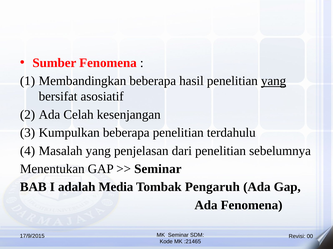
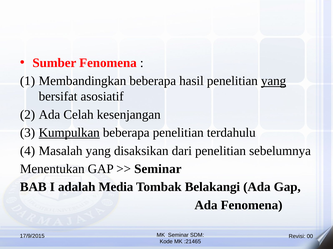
Kumpulkan underline: none -> present (69, 133)
penjelasan: penjelasan -> disaksikan (141, 151)
Pengaruh: Pengaruh -> Belakangi (212, 187)
